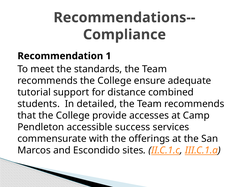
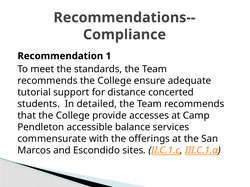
combined: combined -> concerted (171, 92)
success: success -> balance (133, 127)
